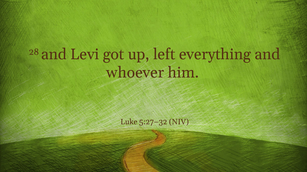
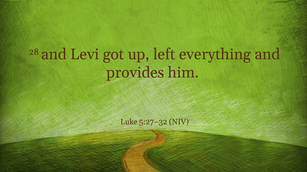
whoever: whoever -> provides (135, 73)
